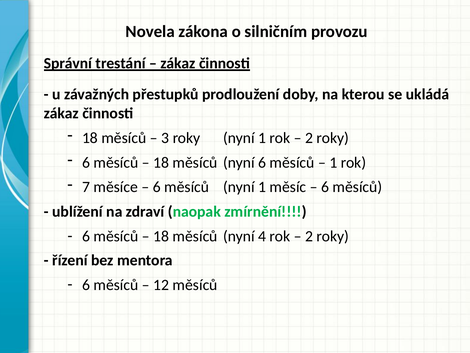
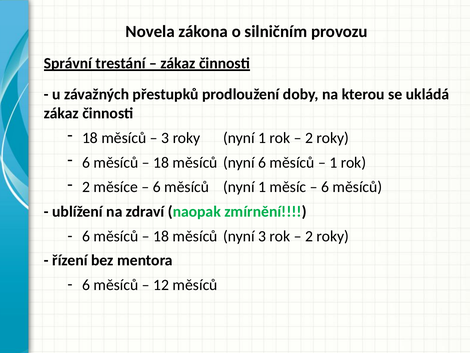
7: 7 -> 2 (86, 187)
nyní 4: 4 -> 3 (262, 236)
